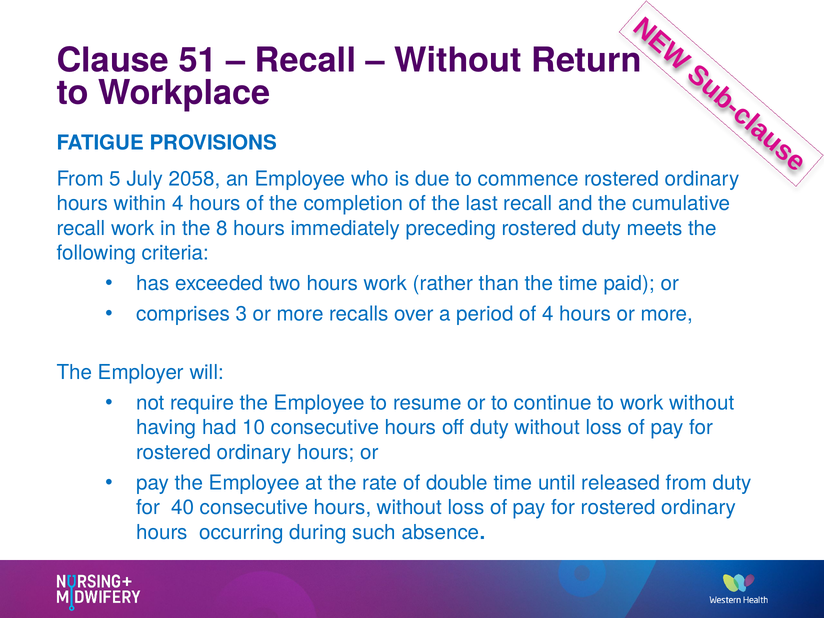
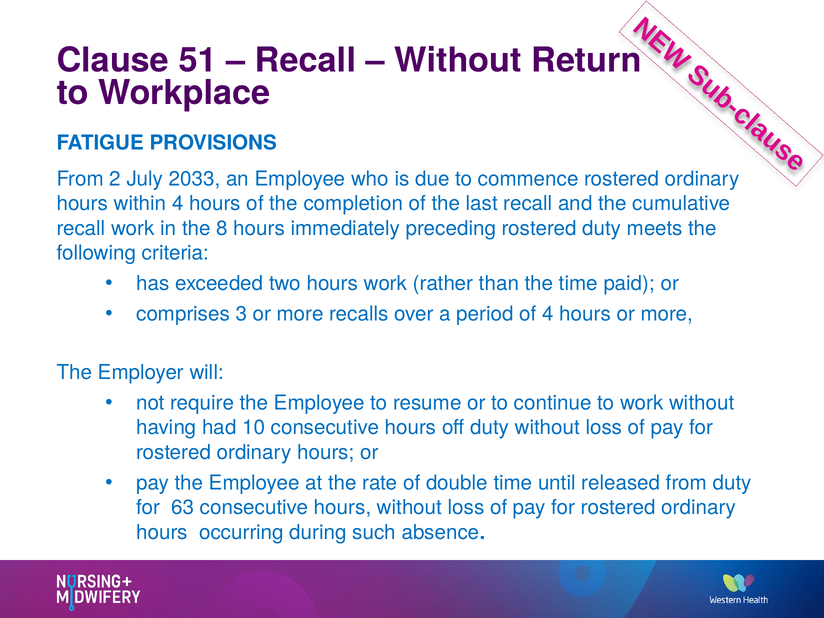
5: 5 -> 2 (115, 179)
2058: 2058 -> 2033 (195, 179)
40: 40 -> 63 (183, 508)
